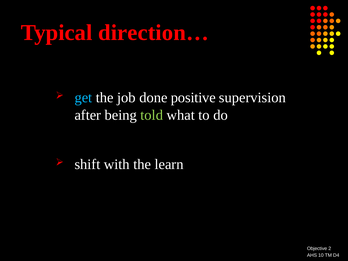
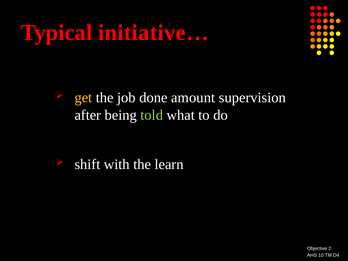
direction…: direction… -> initiative… (153, 33)
get colour: light blue -> yellow (83, 98)
positive: positive -> amount (193, 98)
